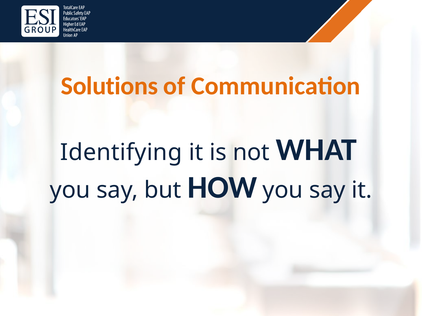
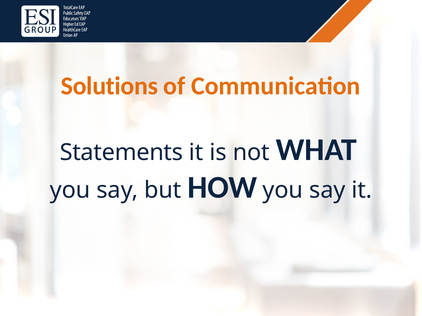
Identifying: Identifying -> Statements (121, 153)
